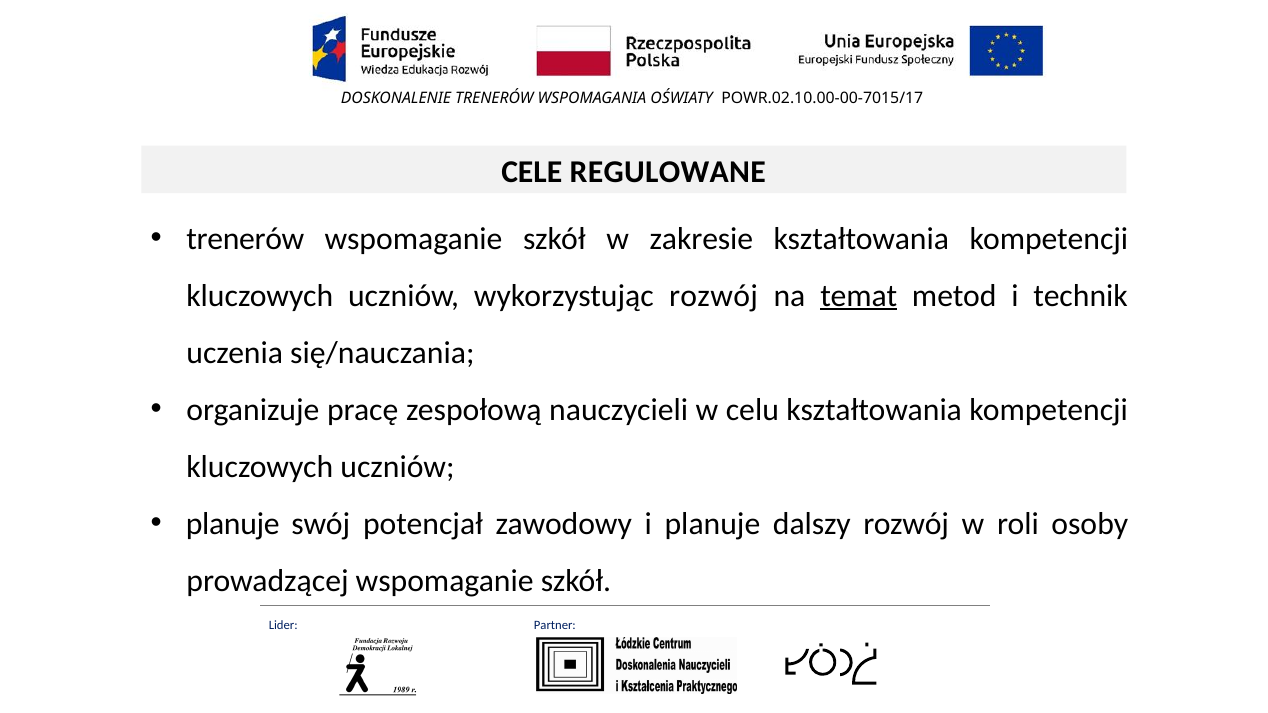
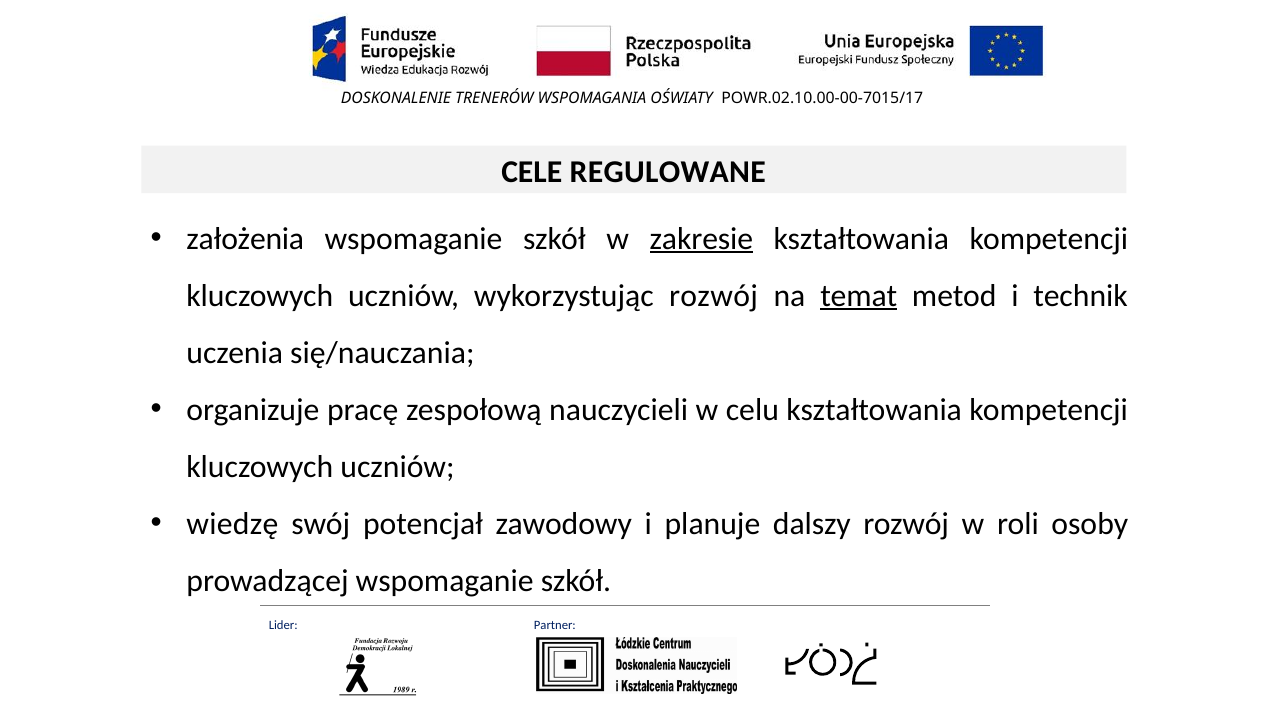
trenerów: trenerów -> założenia (245, 239)
zakresie underline: none -> present (701, 239)
planuje: planuje -> wiedzę (232, 524)
